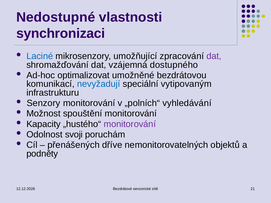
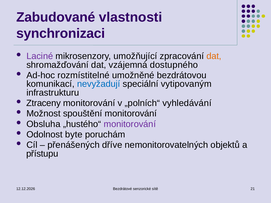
Nedostupné: Nedostupné -> Zabudované (56, 17)
Laciné colour: blue -> purple (40, 56)
dat colour: purple -> orange (214, 56)
optimalizovat: optimalizovat -> rozmístitelné (84, 75)
Senzory: Senzory -> Ztraceny (44, 103)
Kapacity: Kapacity -> Obsluha (43, 124)
svoji: svoji -> byte (74, 135)
podněty: podněty -> přístupu (42, 154)
